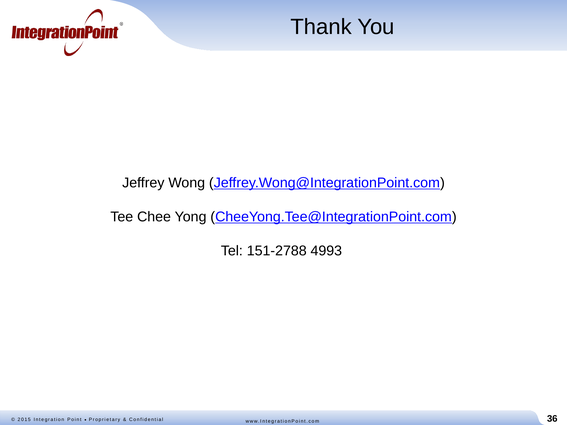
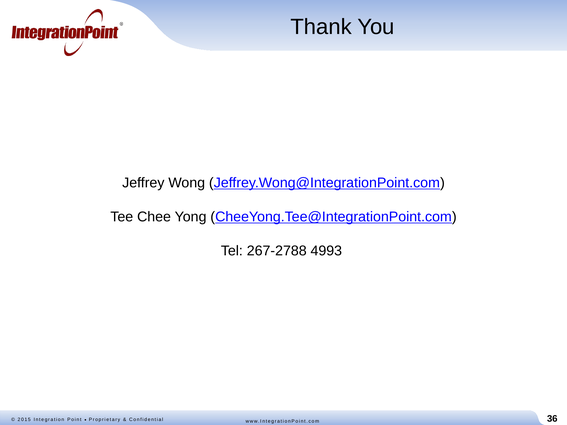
151-2788: 151-2788 -> 267-2788 (277, 251)
